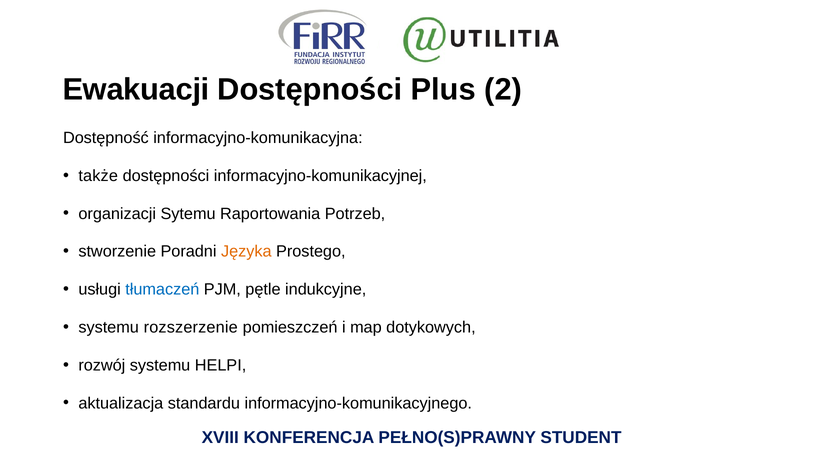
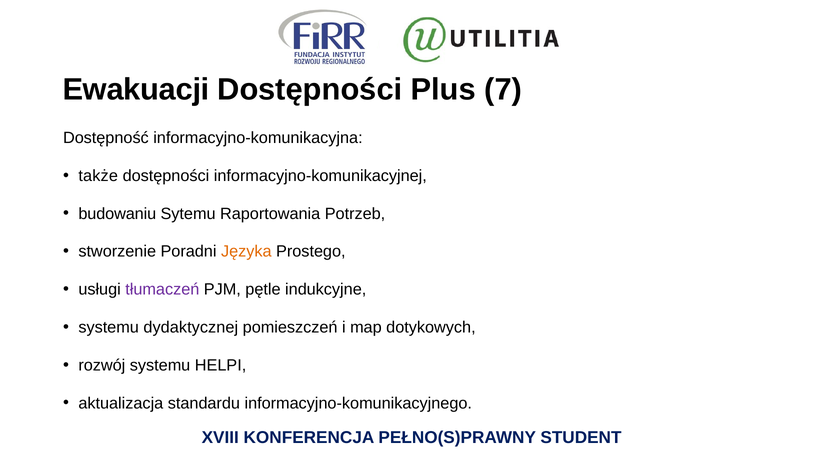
2: 2 -> 7 (503, 90)
organizacji: organizacji -> budowaniu (117, 214)
tłumaczeń colour: blue -> purple (162, 289)
rozszerzenie: rozszerzenie -> dydaktycznej (191, 327)
